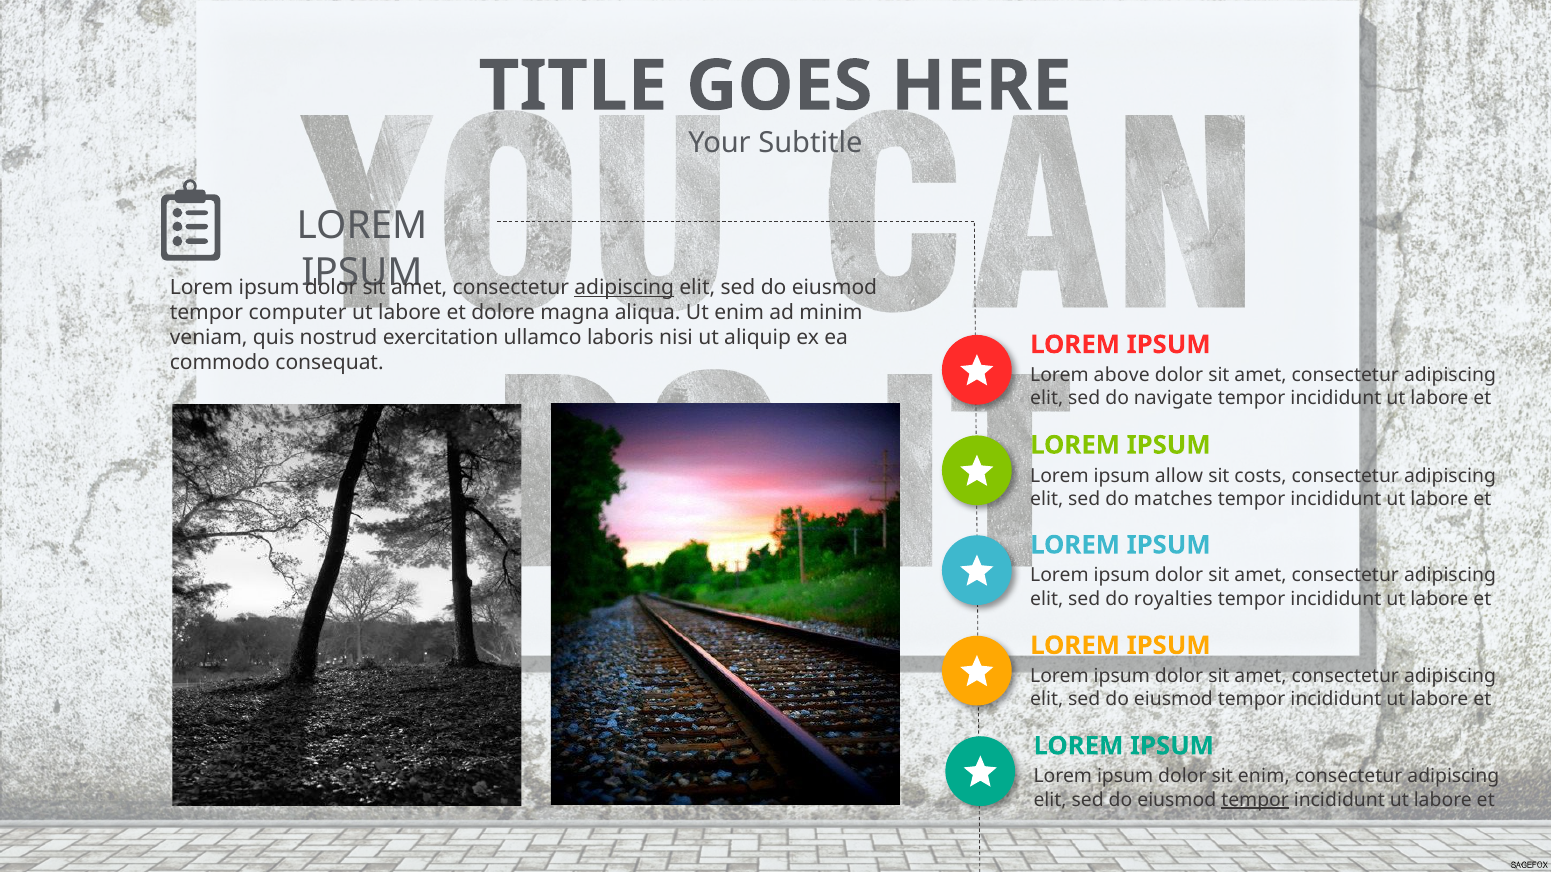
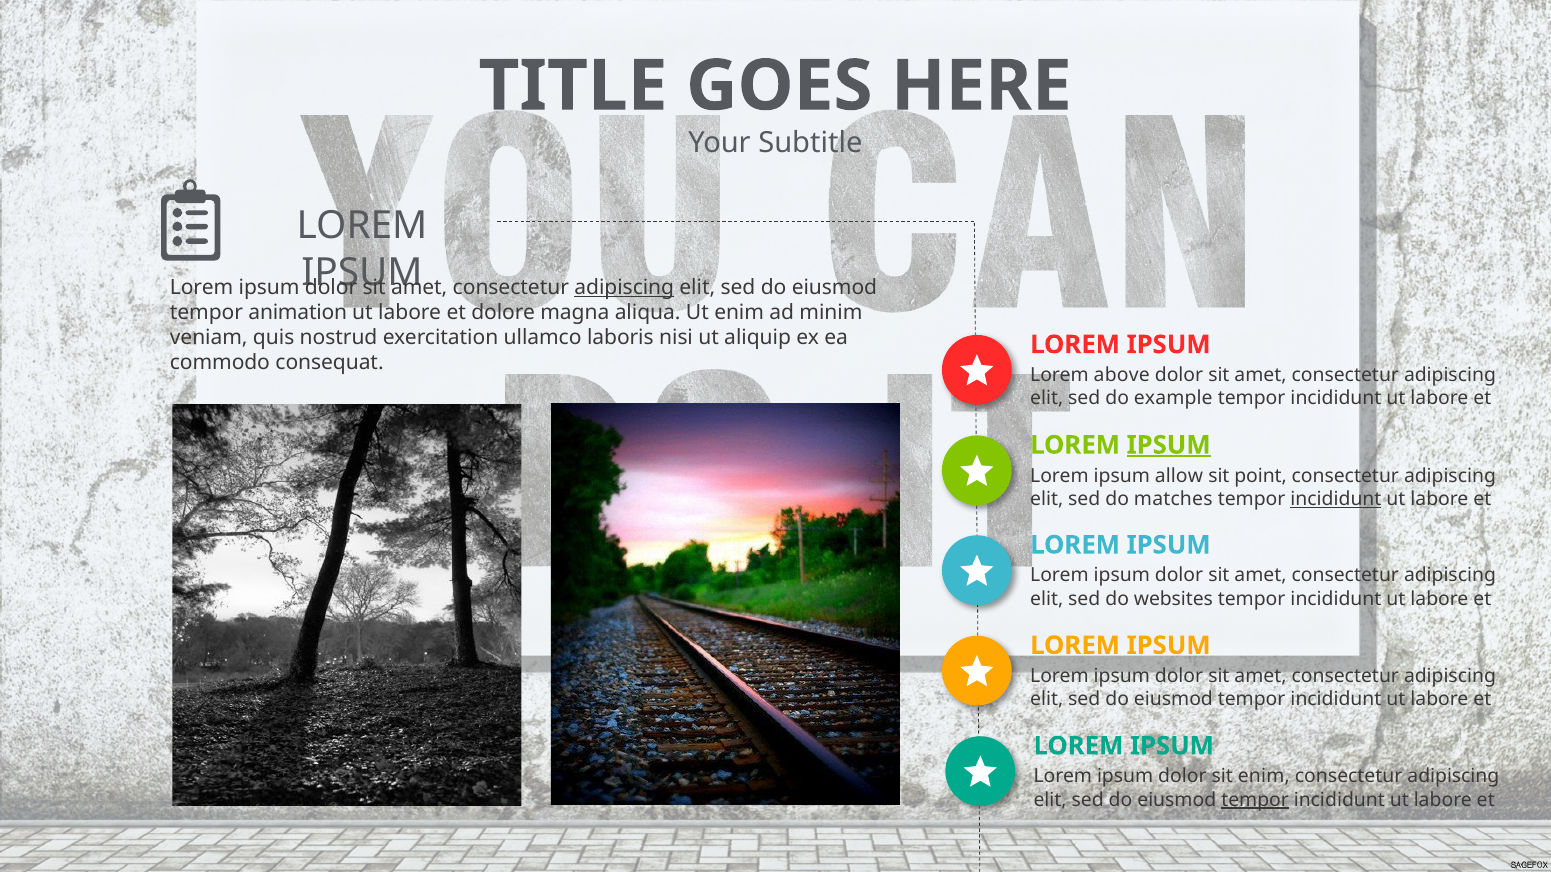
computer: computer -> animation (298, 312)
navigate: navigate -> example (1173, 399)
IPSUM underline: none -> present (1169, 445)
costs: costs -> point (1261, 476)
incididunt underline: none -> present (1336, 499)
royalties: royalties -> websites (1173, 599)
